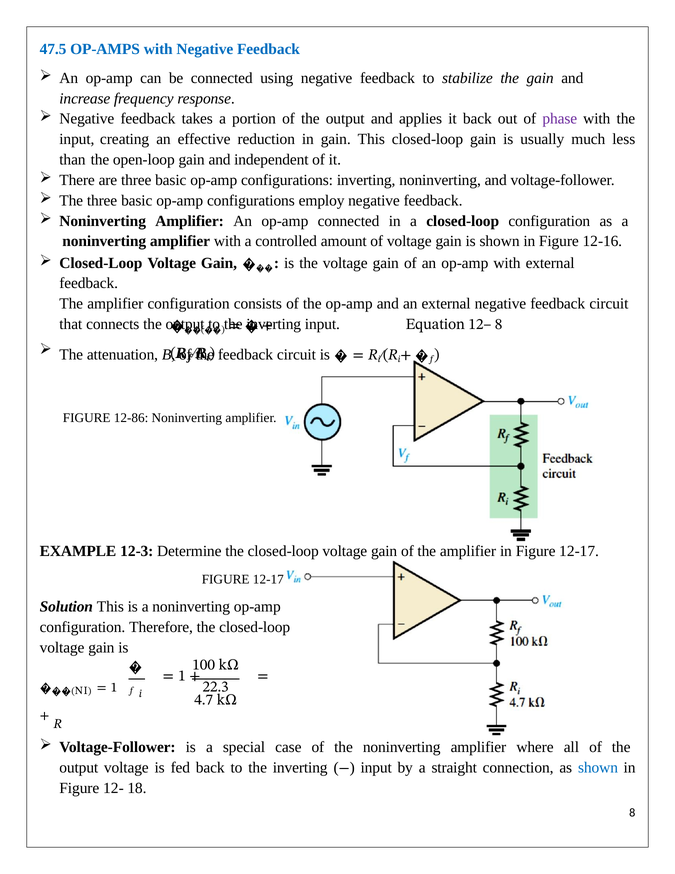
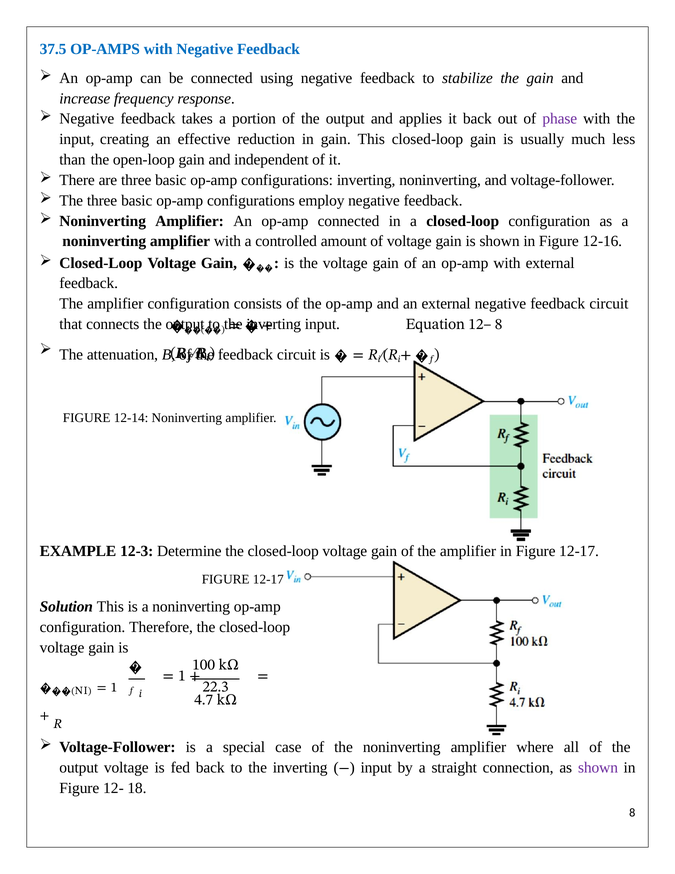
47.5: 47.5 -> 37.5 (53, 49)
12-86: 12-86 -> 12-14 (131, 418)
shown colour: blue -> purple (598, 767)
